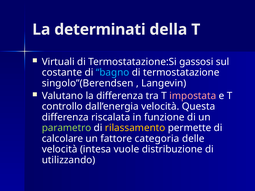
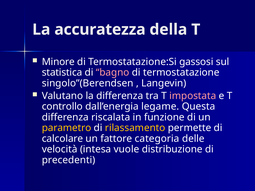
determinati: determinati -> accuratezza (100, 30)
Virtuali: Virtuali -> Minore (58, 62)
costante: costante -> statistica (62, 73)
bagno colour: light blue -> pink (113, 73)
dall’energia velocità: velocità -> legame (160, 107)
parametro colour: light green -> yellow (67, 128)
utilizzando: utilizzando -> precedenti (69, 160)
